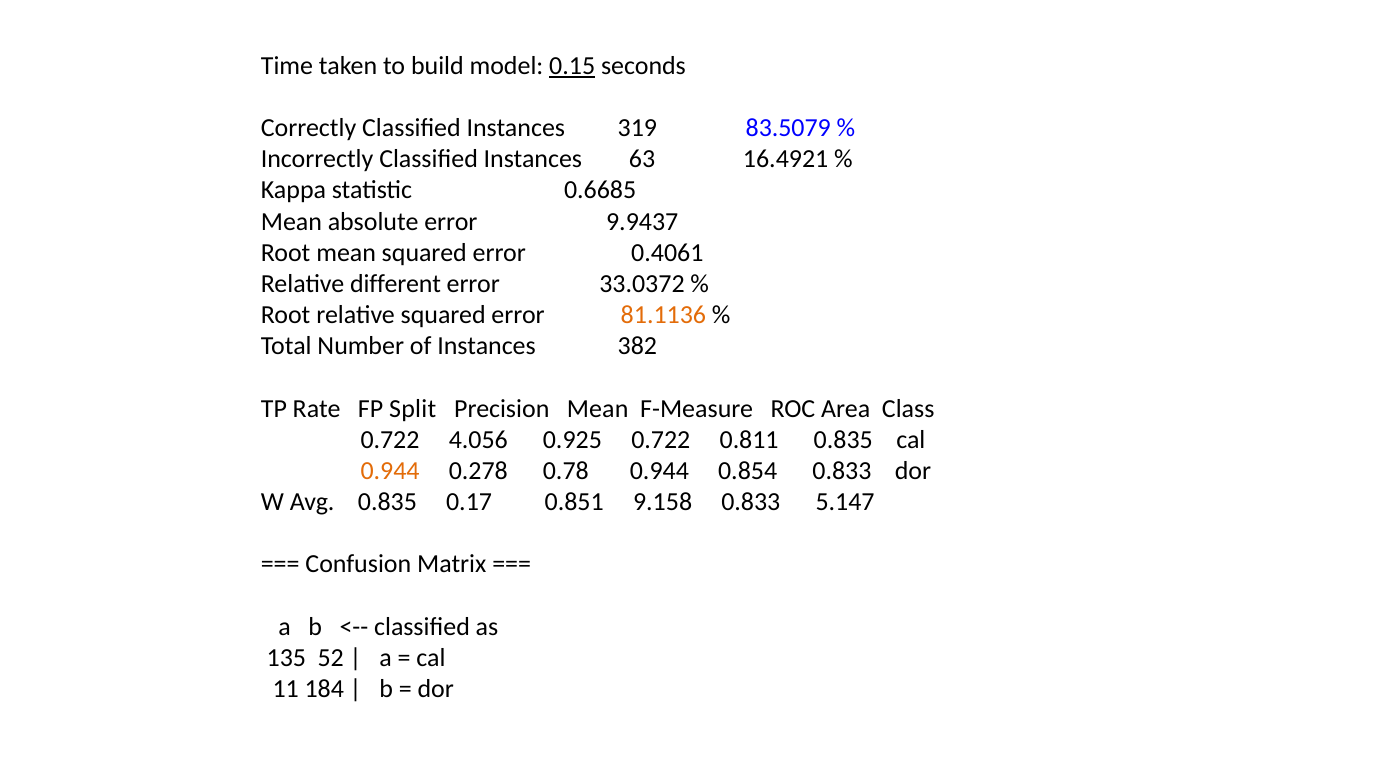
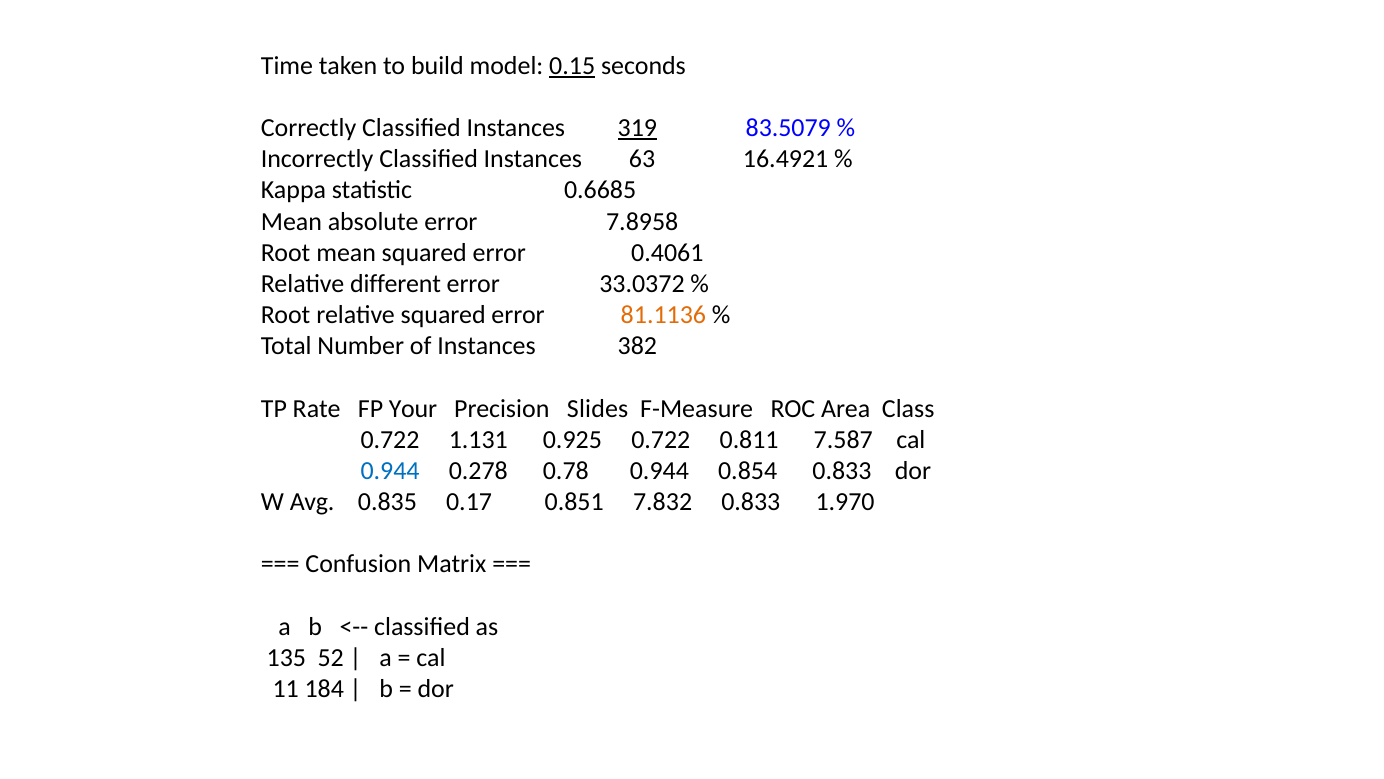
319 underline: none -> present (637, 128)
9.9437: 9.9437 -> 7.8958 (642, 221)
Split: Split -> Your (413, 408)
Precision Mean: Mean -> Slides (598, 408)
4.056: 4.056 -> 1.131 (478, 439)
0.811 0.835: 0.835 -> 7.587 (843, 439)
0.944 colour: orange -> blue (390, 471)
9.158: 9.158 -> 7.832 (663, 502)
5.147: 5.147 -> 1.970 (845, 502)
